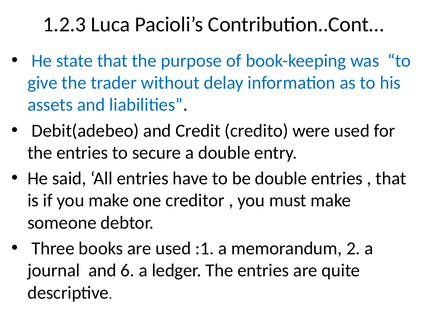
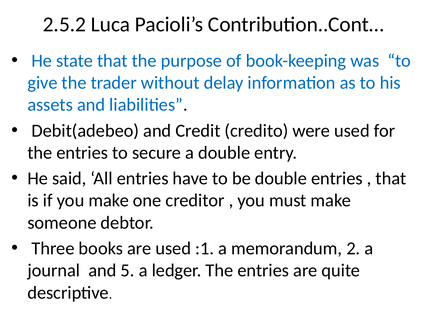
1.2.3: 1.2.3 -> 2.5.2 (64, 25)
6: 6 -> 5 (128, 271)
